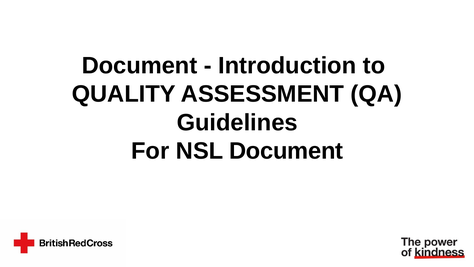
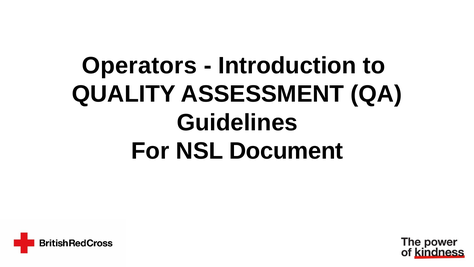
Document: Document -> Operators (139, 65)
